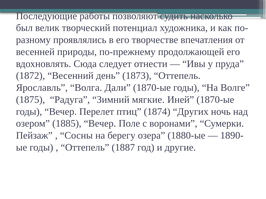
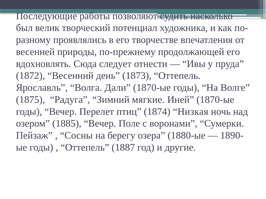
Других: Других -> Низкая (191, 112)
